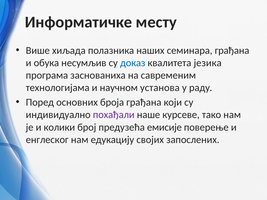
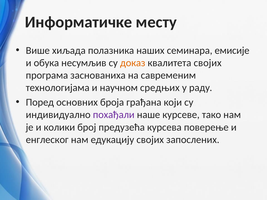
семинара грађана: грађана -> емисије (232, 50)
доказ colour: blue -> orange (133, 63)
квалитета језика: језика -> својих (208, 63)
установа: установа -> средњих (160, 88)
емисије: емисије -> курсева (164, 127)
